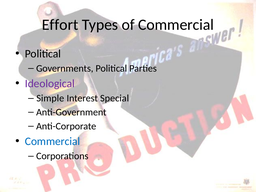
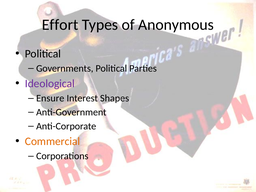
of Commercial: Commercial -> Anonymous (176, 25)
Simple: Simple -> Ensure (50, 98)
Special: Special -> Shapes (115, 98)
Commercial colour: blue -> orange (53, 141)
